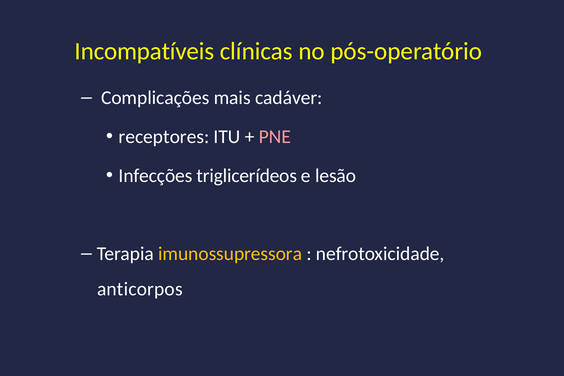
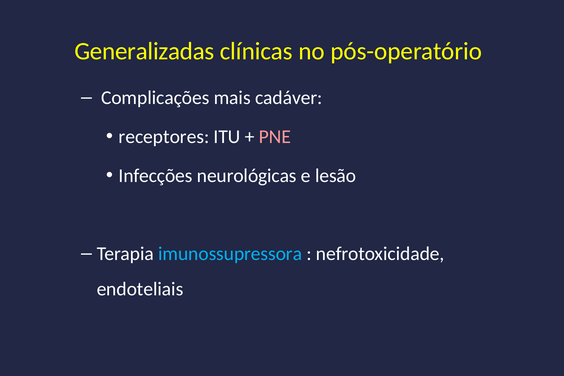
Incompatíveis: Incompatíveis -> Generalizadas (144, 51)
triglicerídeos: triglicerídeos -> neurológicas (247, 176)
imunossupressora colour: yellow -> light blue (230, 254)
anticorpos: anticorpos -> endoteliais (140, 289)
